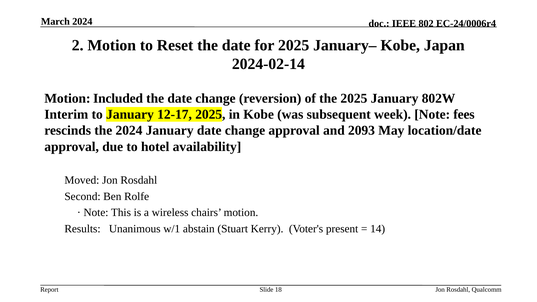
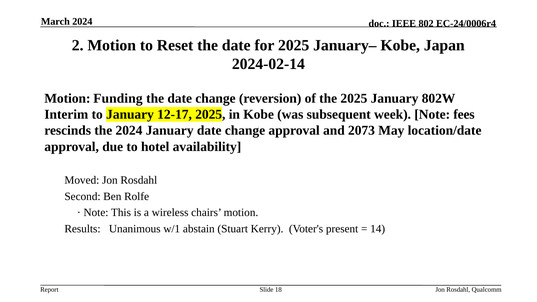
Included: Included -> Funding (118, 98)
2093: 2093 -> 2073 (361, 131)
